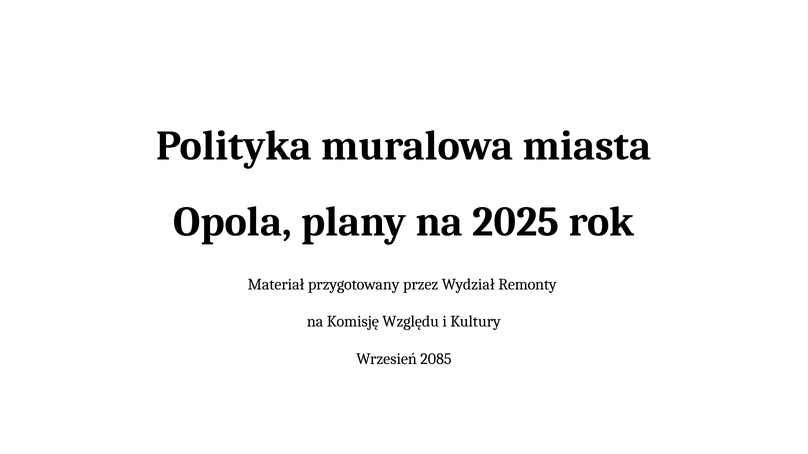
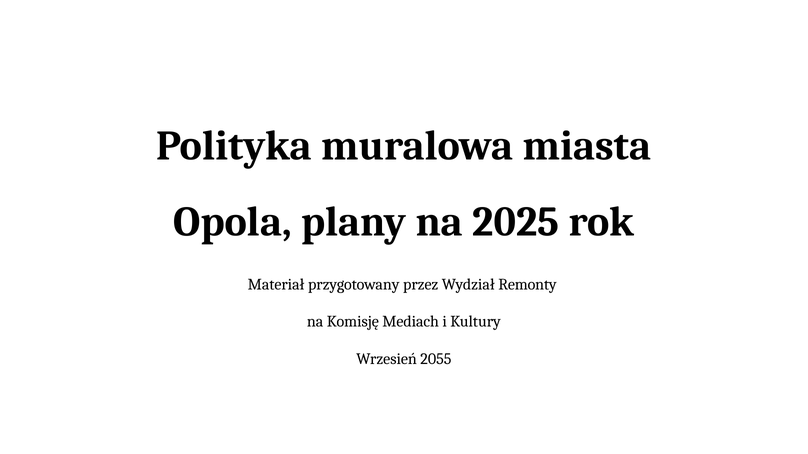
Względu: Względu -> Mediach (411, 322)
2085: 2085 -> 2055 (436, 359)
